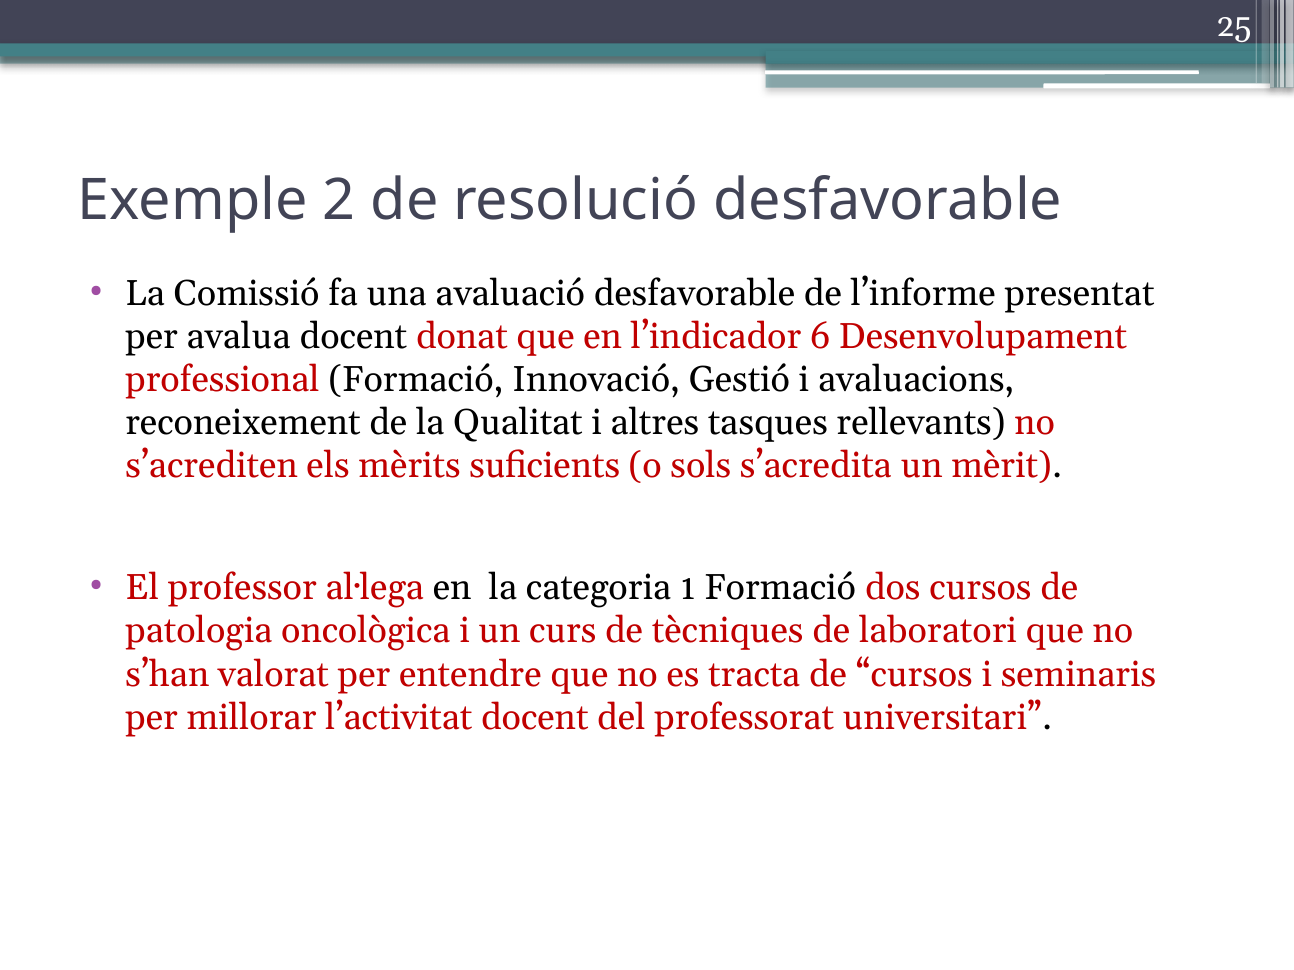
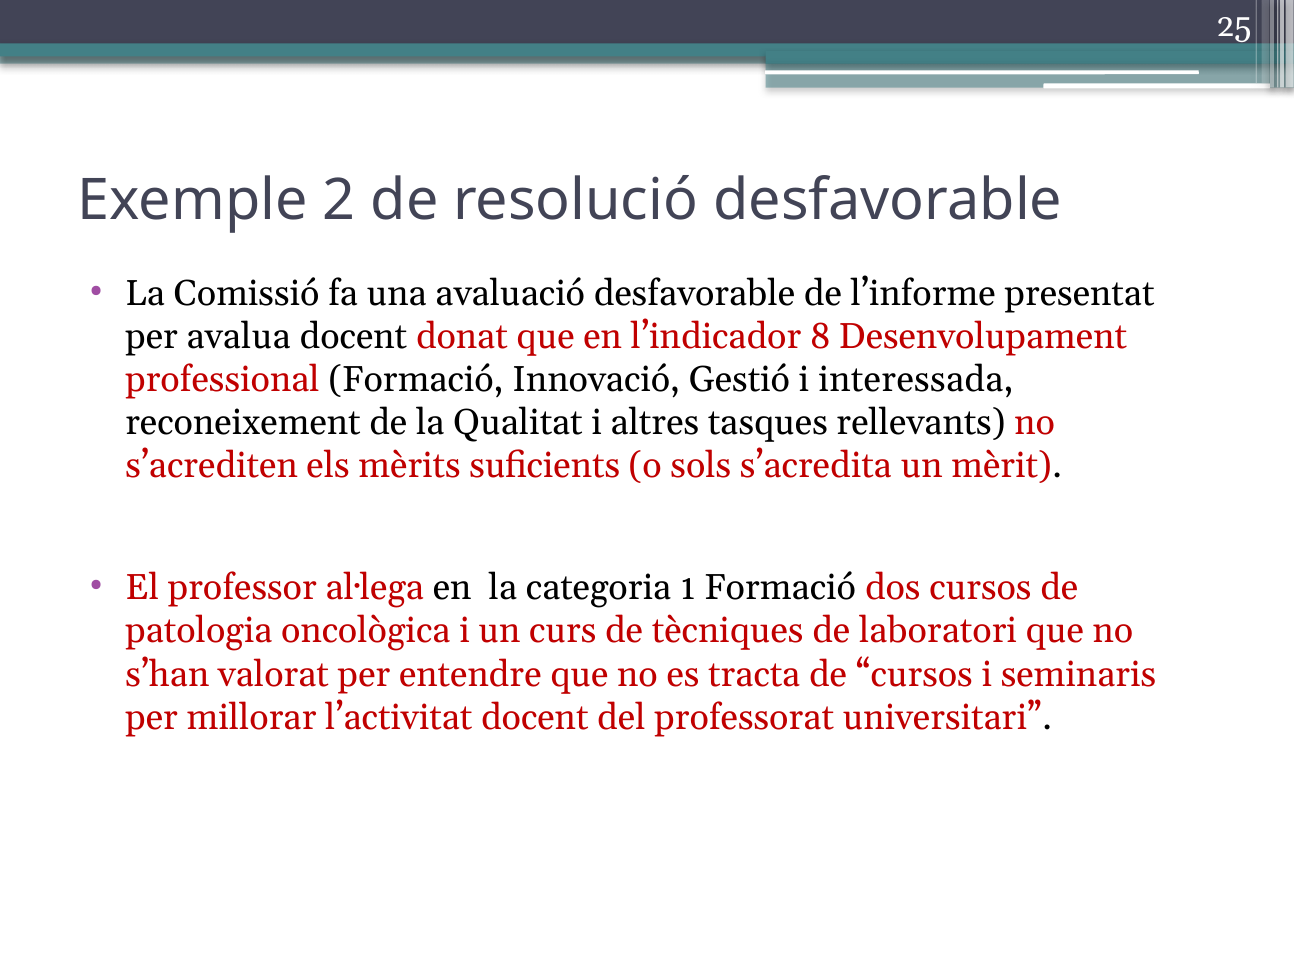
6: 6 -> 8 (820, 337)
avaluacions: avaluacions -> interessada (916, 380)
